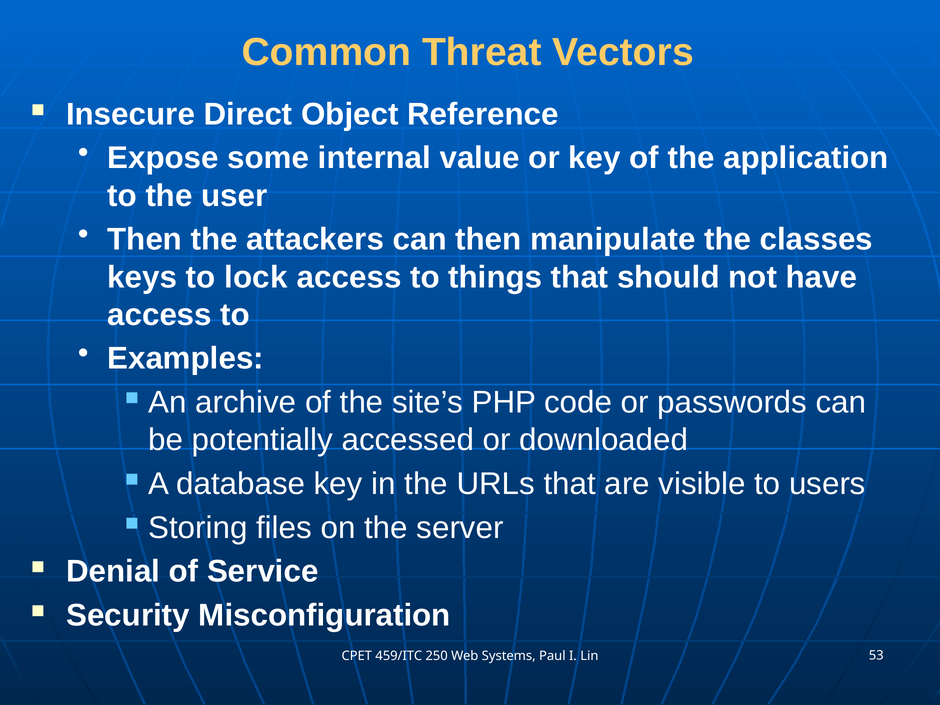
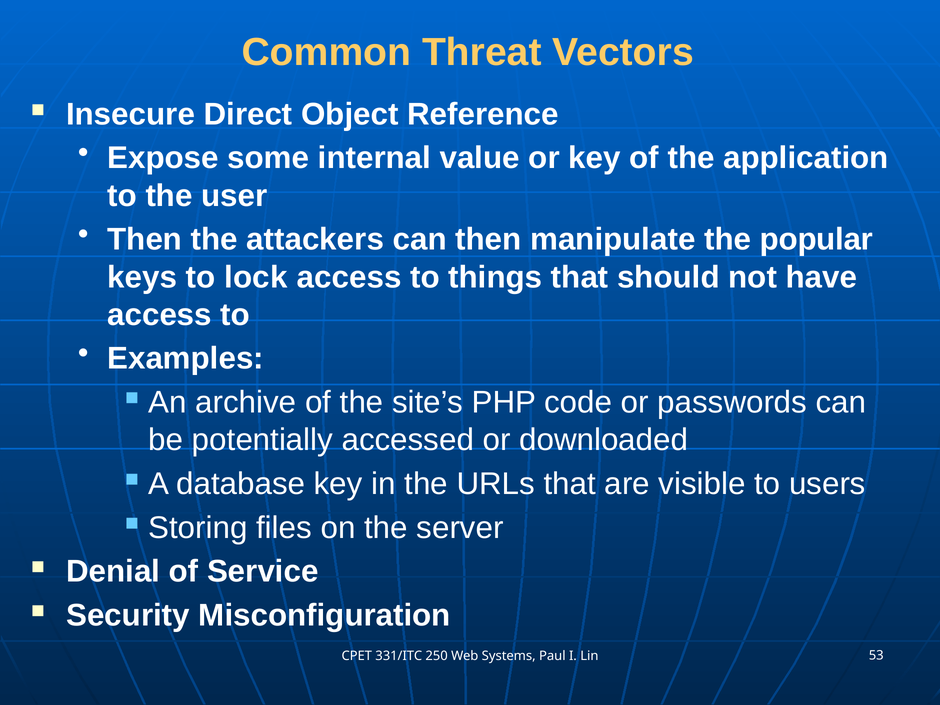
classes: classes -> popular (816, 240)
459/ITC: 459/ITC -> 331/ITC (399, 656)
